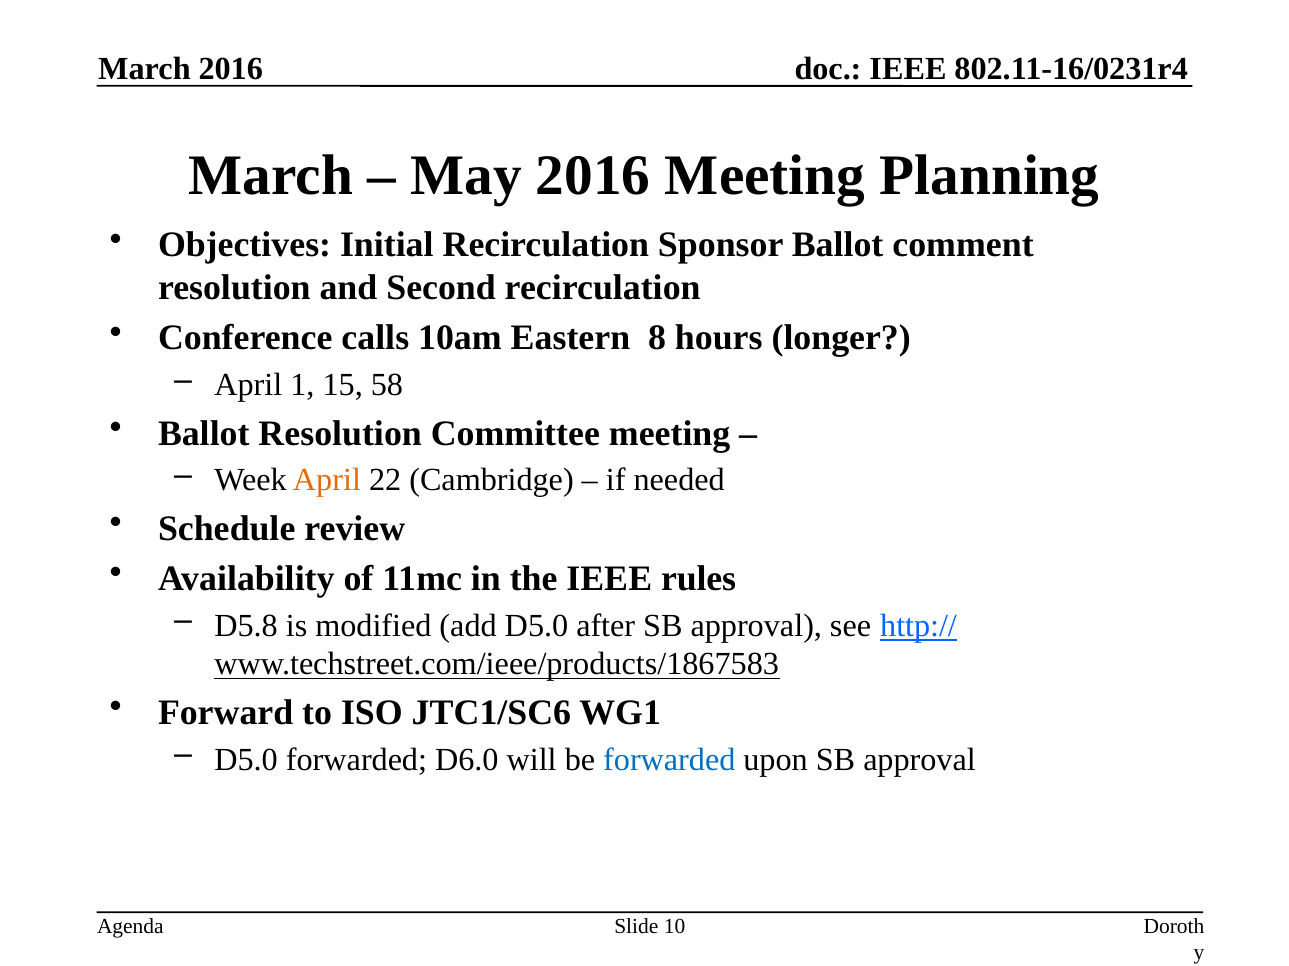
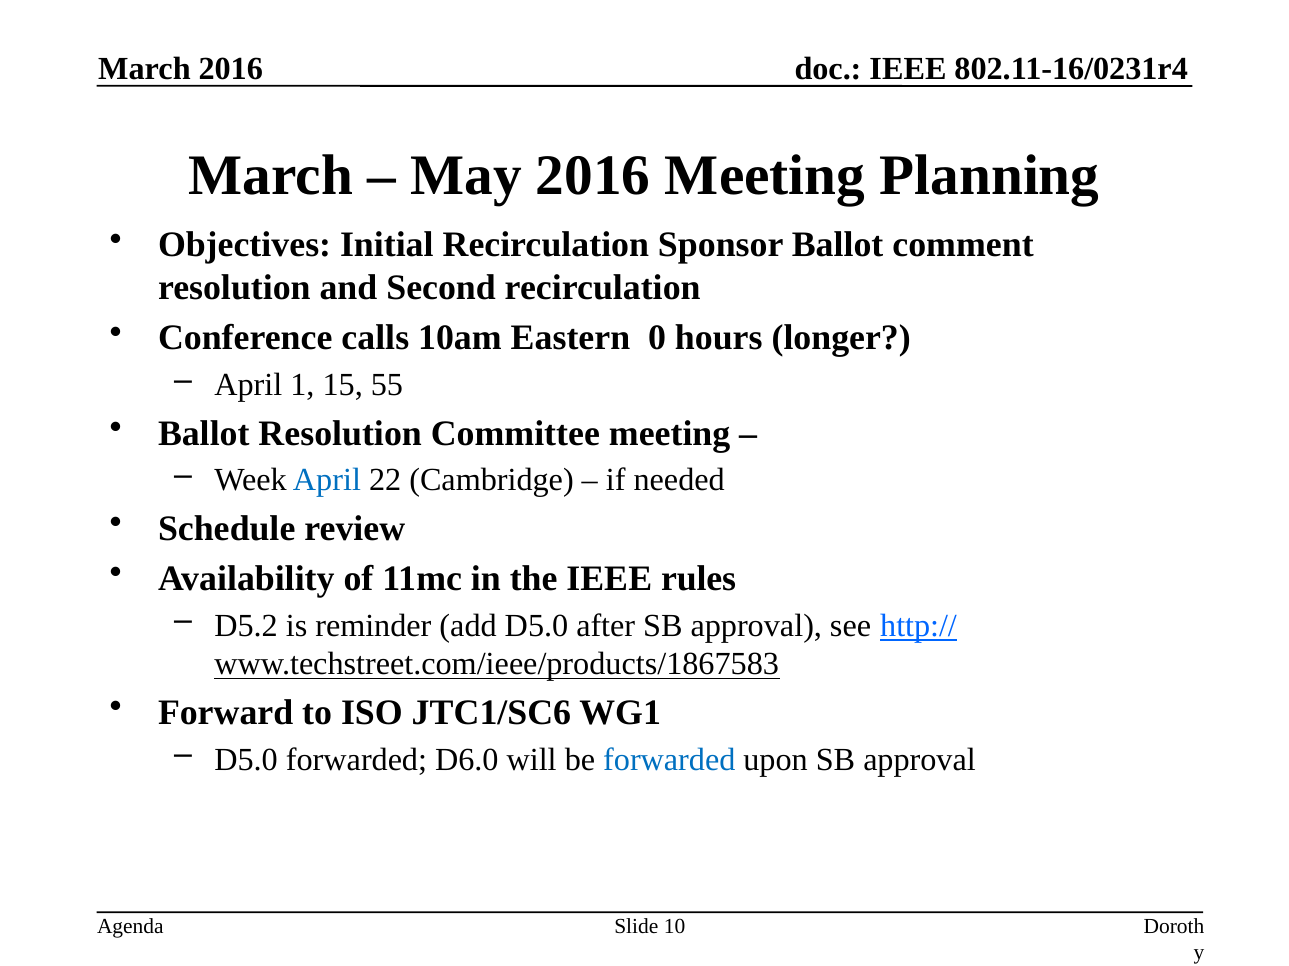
8: 8 -> 0 (657, 338)
58: 58 -> 55 (387, 385)
April colour: orange -> blue (327, 481)
D5.8: D5.8 -> D5.2 (246, 626)
modified: modified -> reminder (373, 626)
